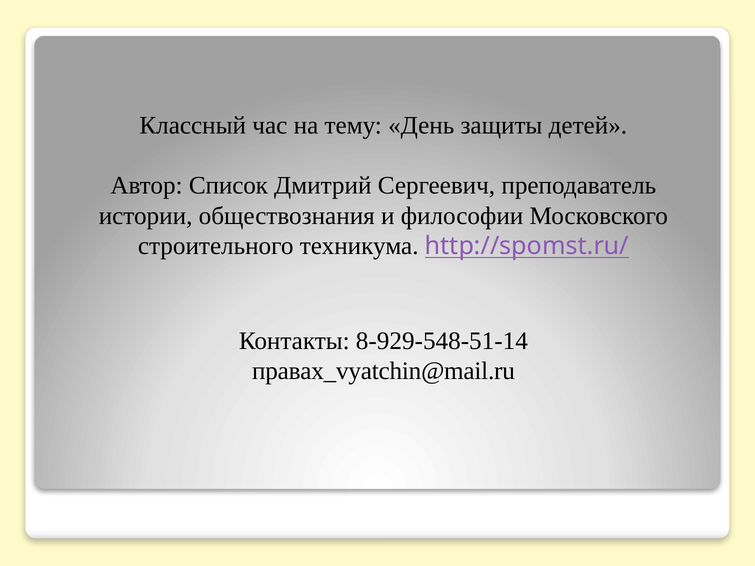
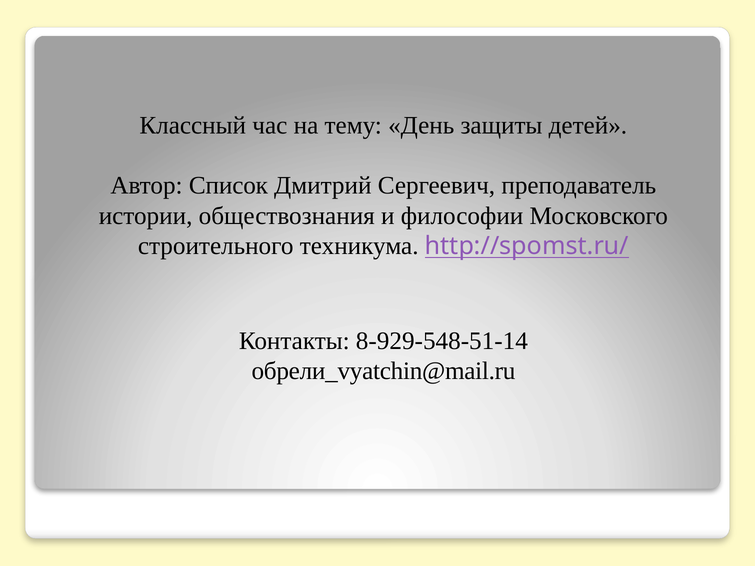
правах_vyatchin@mail.ru: правах_vyatchin@mail.ru -> обрели_vyatchin@mail.ru (383, 371)
